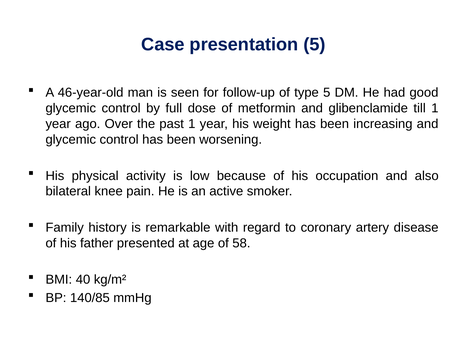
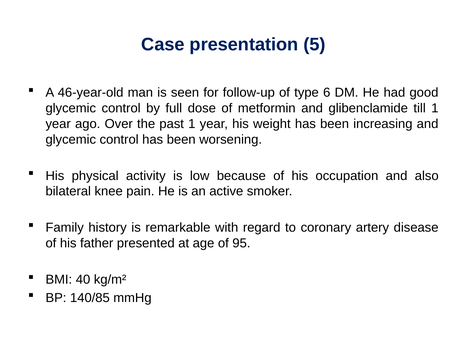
type 5: 5 -> 6 (327, 93)
58: 58 -> 95 (241, 243)
